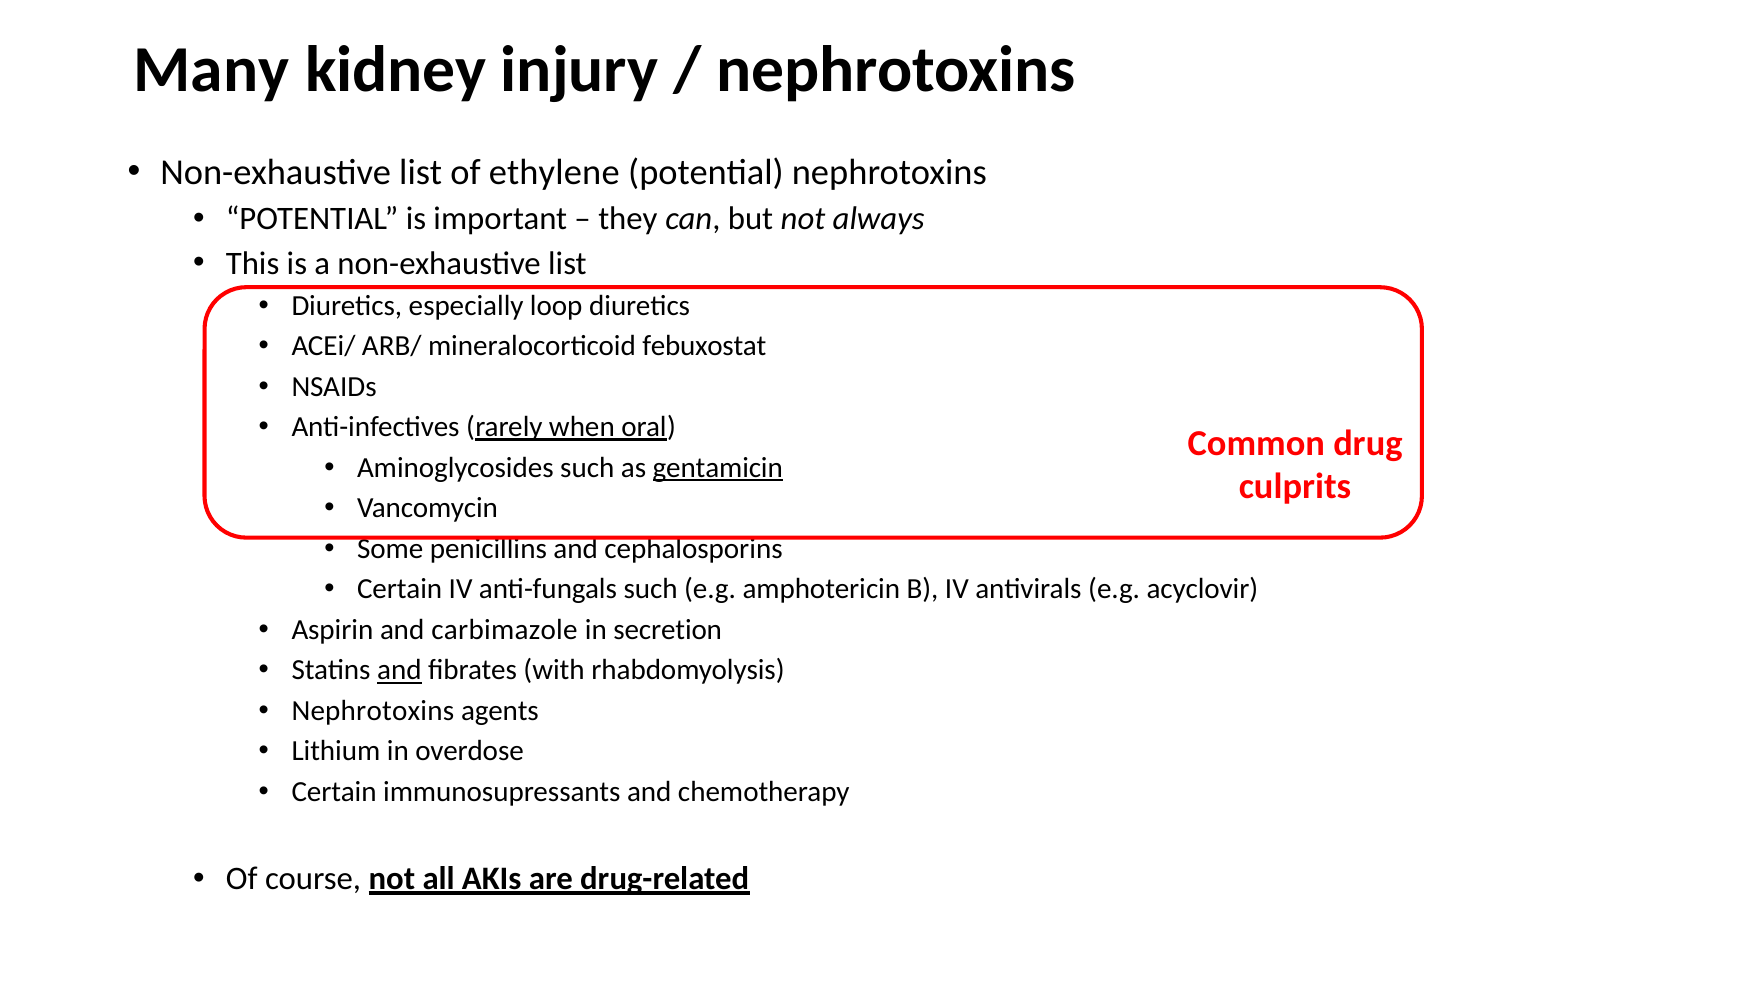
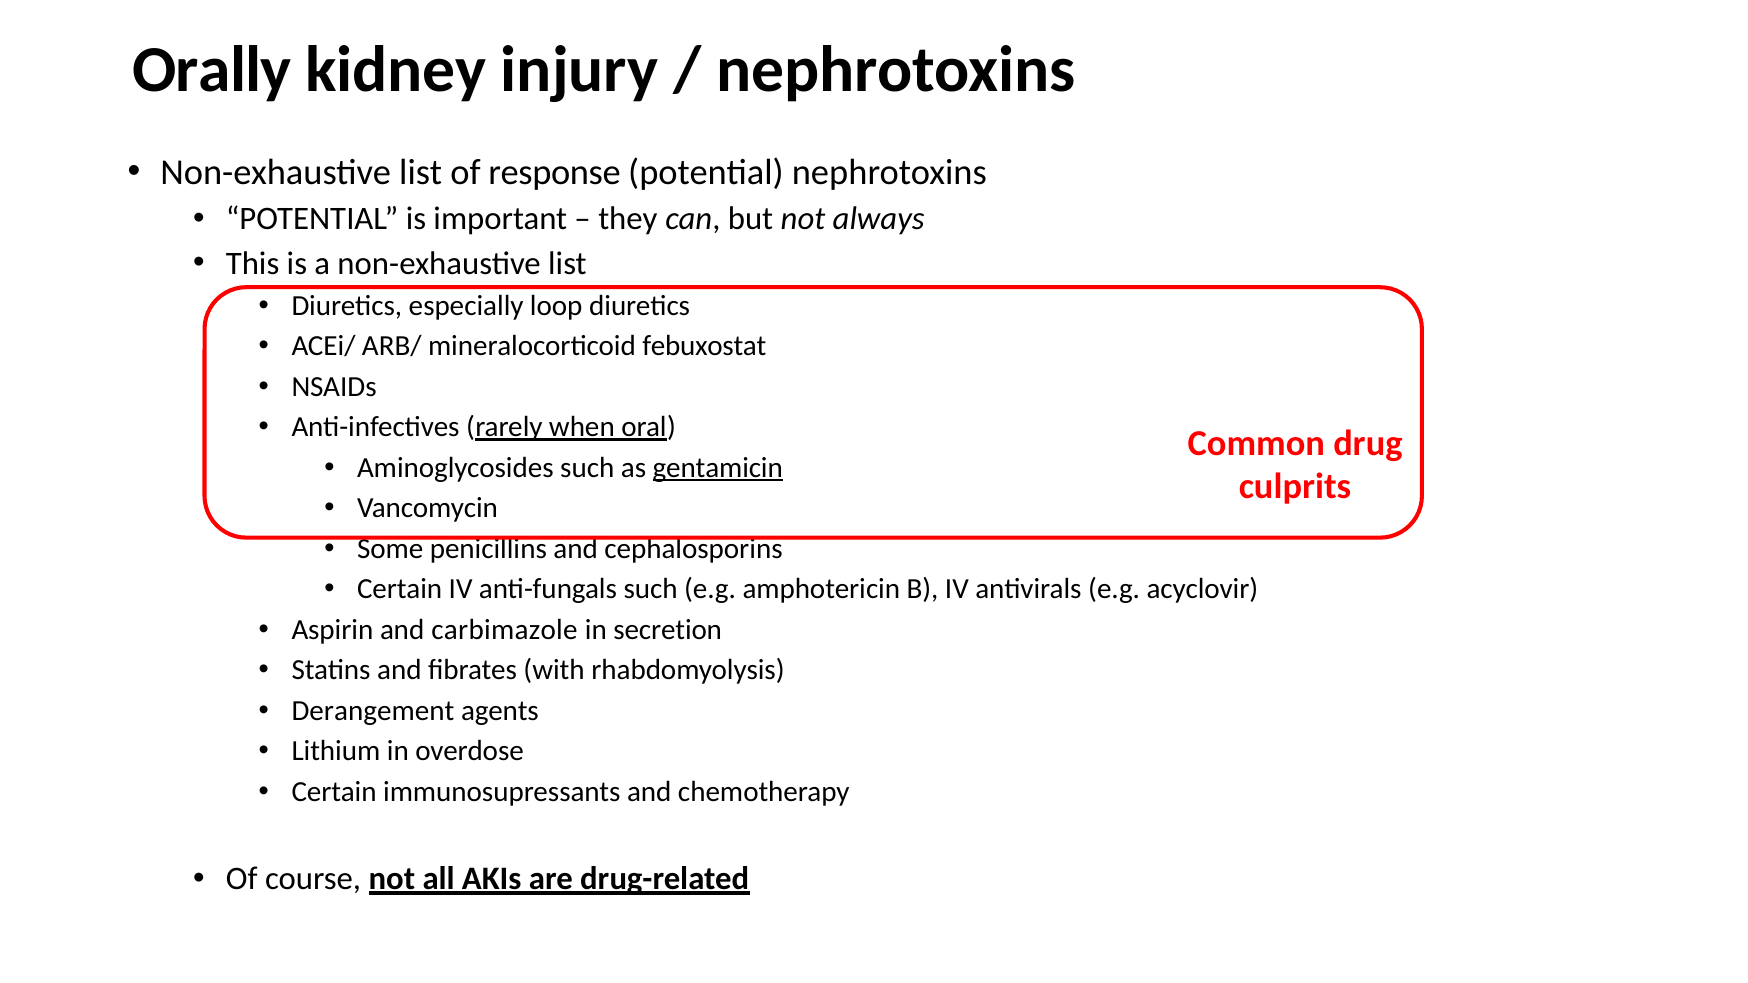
Many: Many -> Orally (212, 70)
ethylene: ethylene -> response (554, 172)
and underline: present -> none (399, 670)
Nephrotoxins: Nephrotoxins -> Derangement (373, 711)
